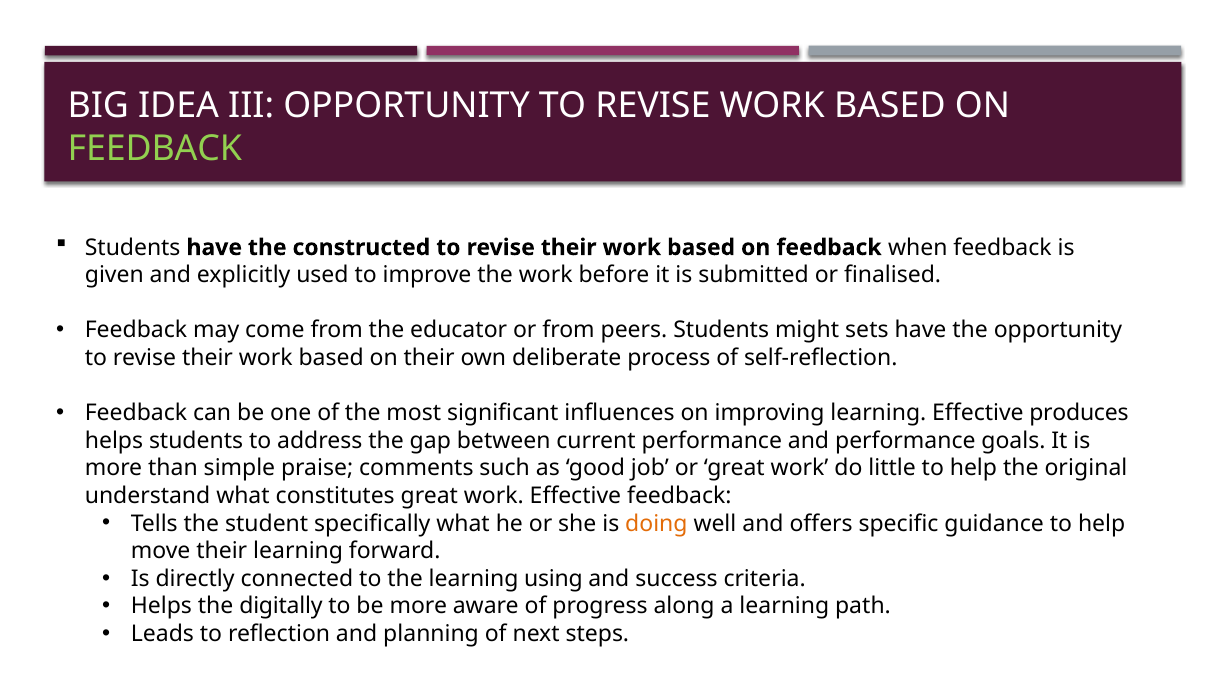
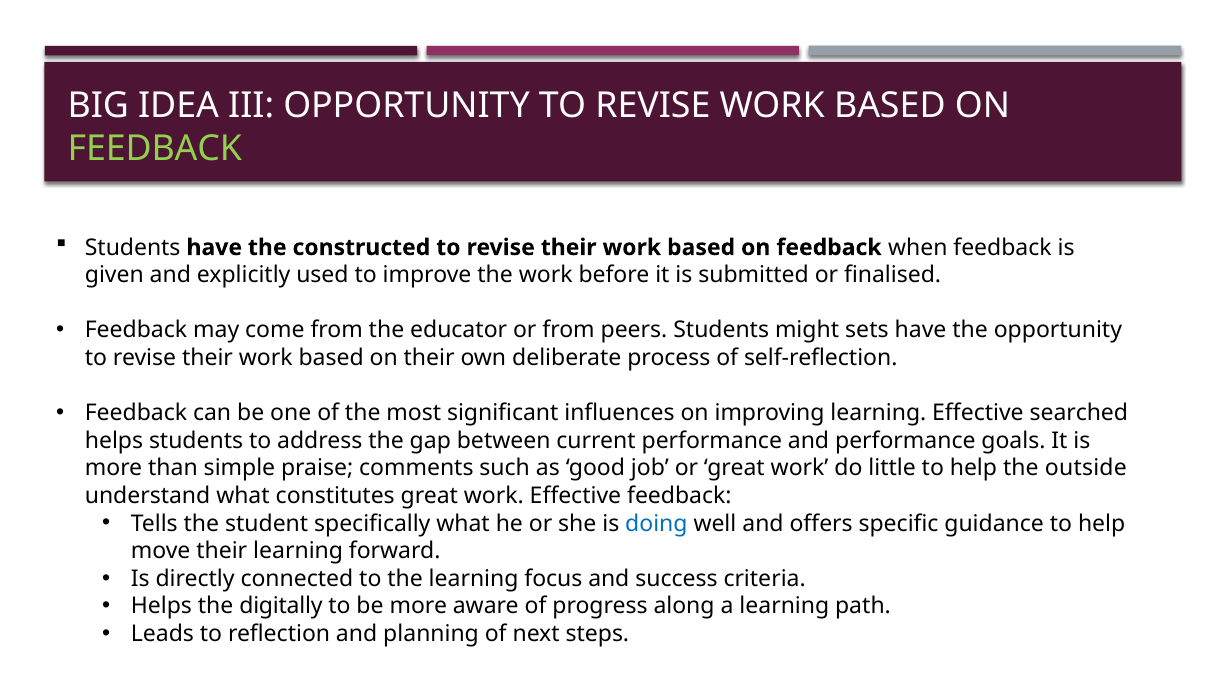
produces: produces -> searched (1079, 413)
original: original -> outside (1086, 468)
doing colour: orange -> blue (656, 523)
using: using -> focus (553, 578)
